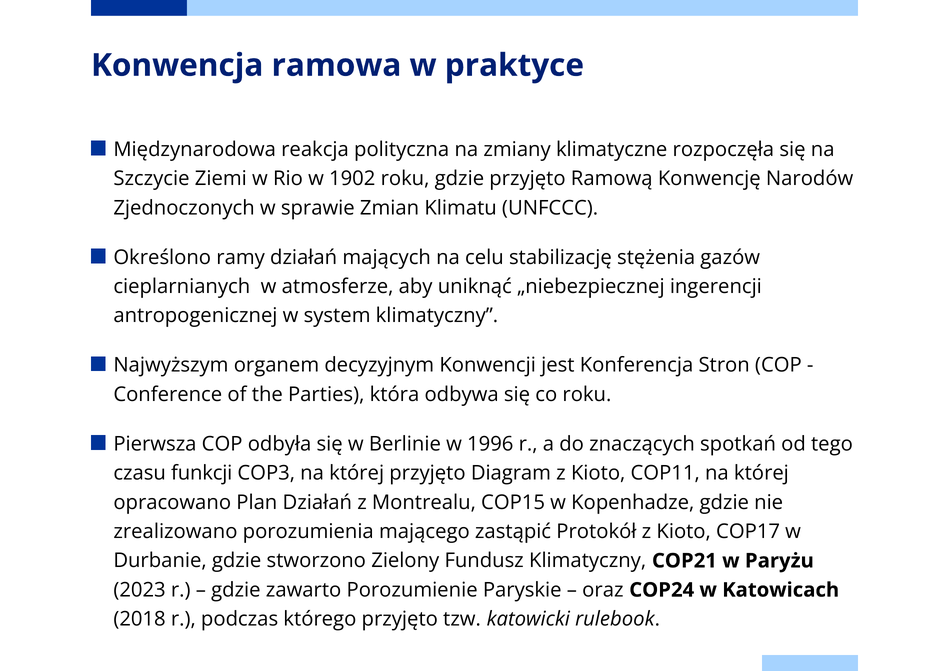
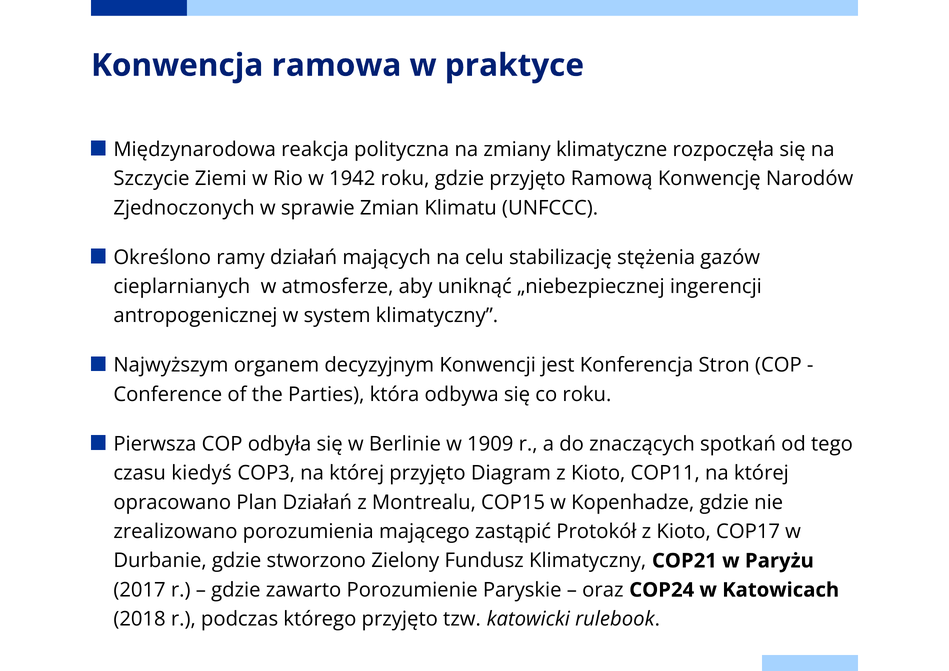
1902: 1902 -> 1942 (352, 179)
1996: 1996 -> 1909 (490, 444)
funkcji: funkcji -> kiedyś (202, 473)
2023: 2023 -> 2017 (140, 590)
